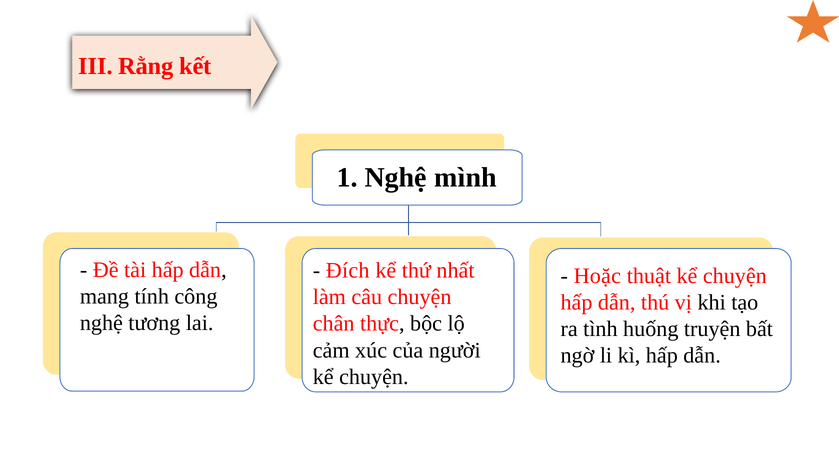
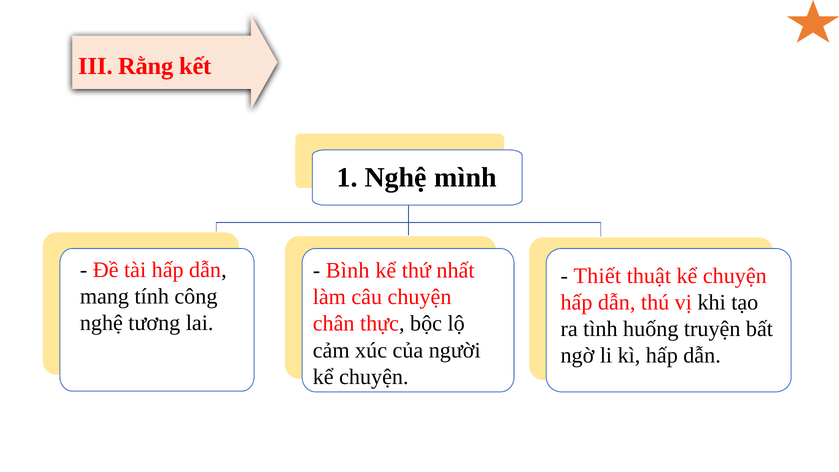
Đích: Đích -> Bình (348, 270)
Hoặc: Hoặc -> Thiết (597, 276)
